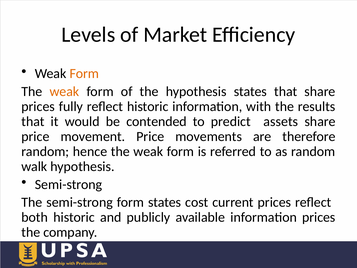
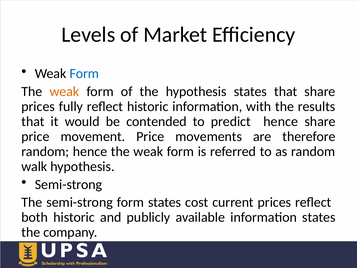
Form colour: orange -> blue (84, 74)
predict assets: assets -> hence (281, 121)
information prices: prices -> states (319, 217)
